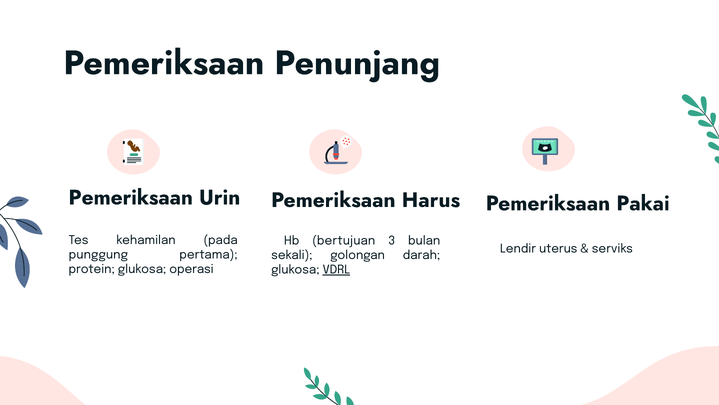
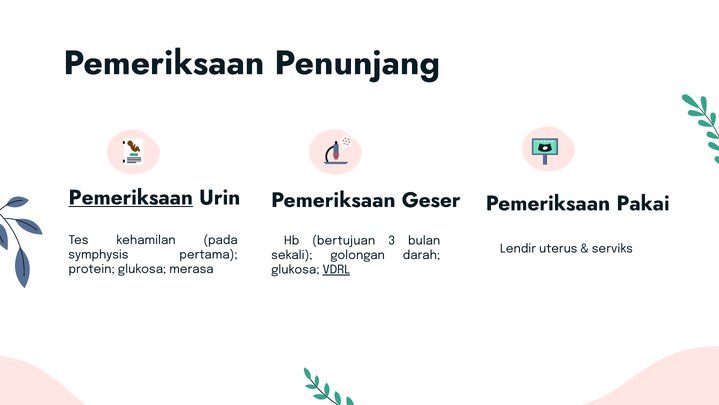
Pemeriksaan underline: none -> present (131, 197)
Harus: Harus -> Geser (431, 200)
punggung: punggung -> symphysis (98, 254)
operasi: operasi -> merasa (191, 269)
